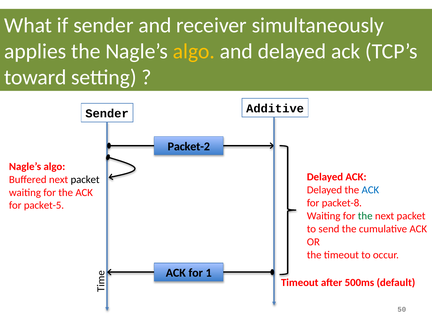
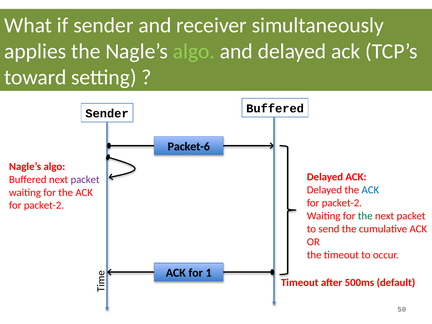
algo colour: yellow -> light green (194, 51)
Sender Additive: Additive -> Buffered (275, 108)
Packet-2: Packet-2 -> Packet-6 (189, 146)
packet colour: black -> purple (85, 180)
packet-8: packet-8 -> packet-2 (342, 203)
packet-5: packet-5 -> packet-2 (44, 205)
